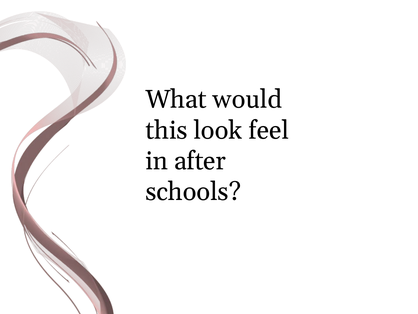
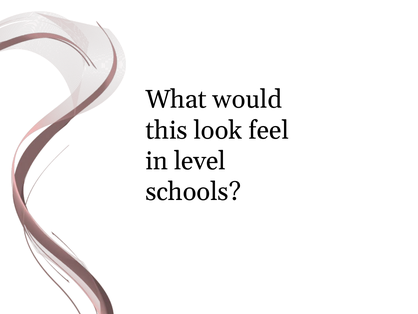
after: after -> level (200, 161)
